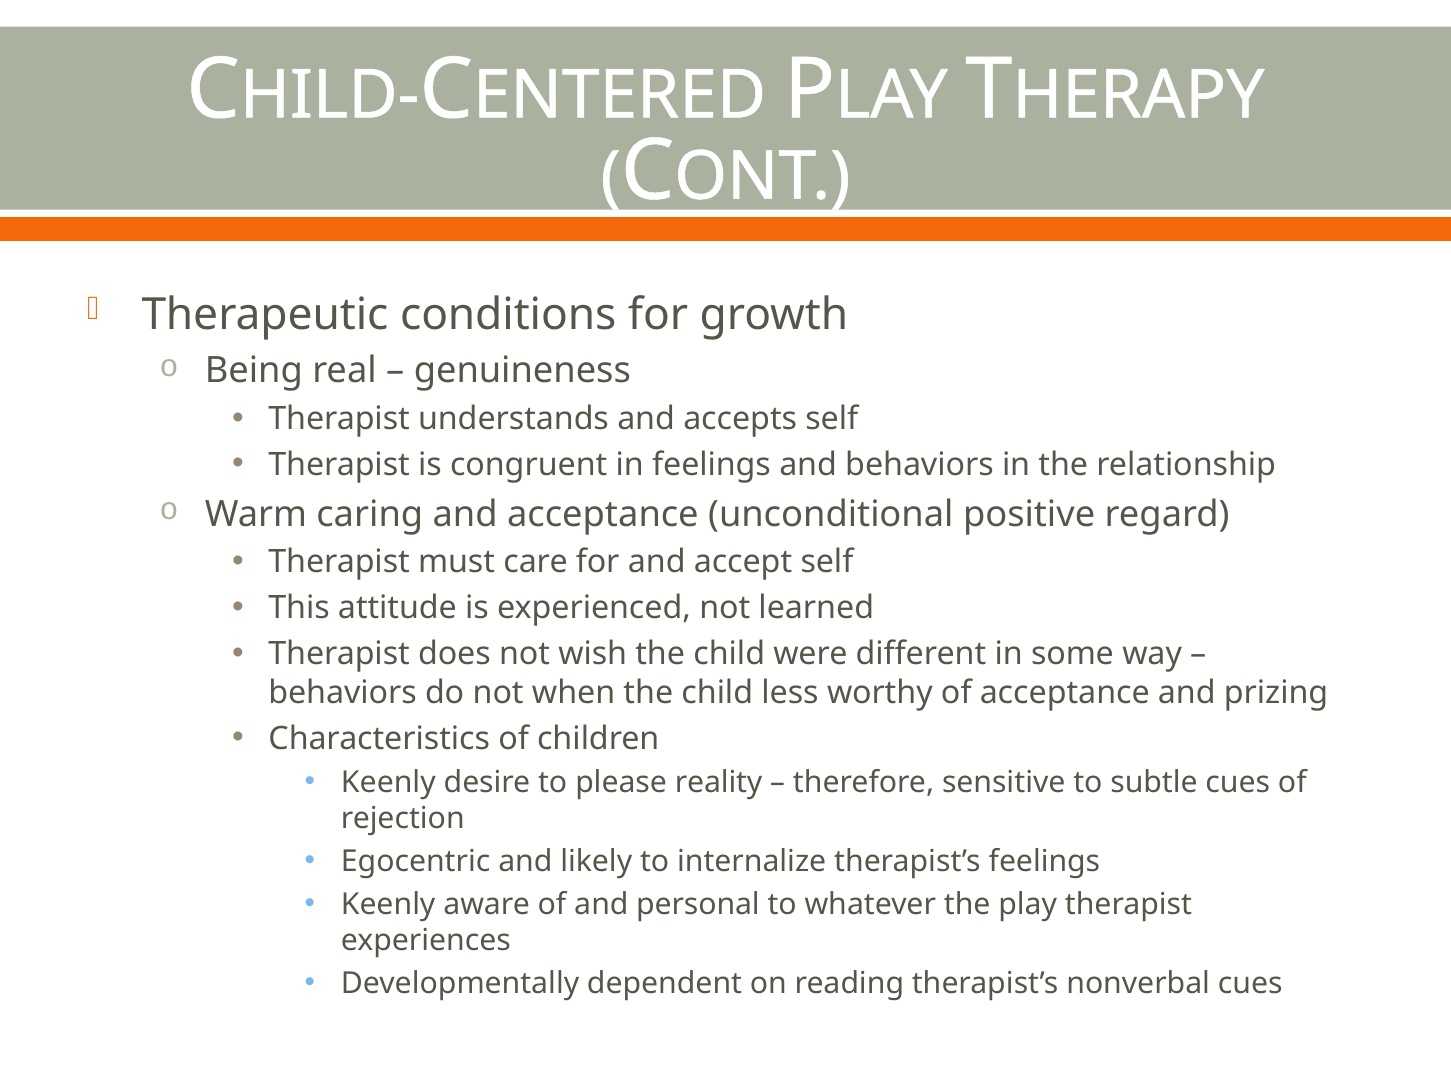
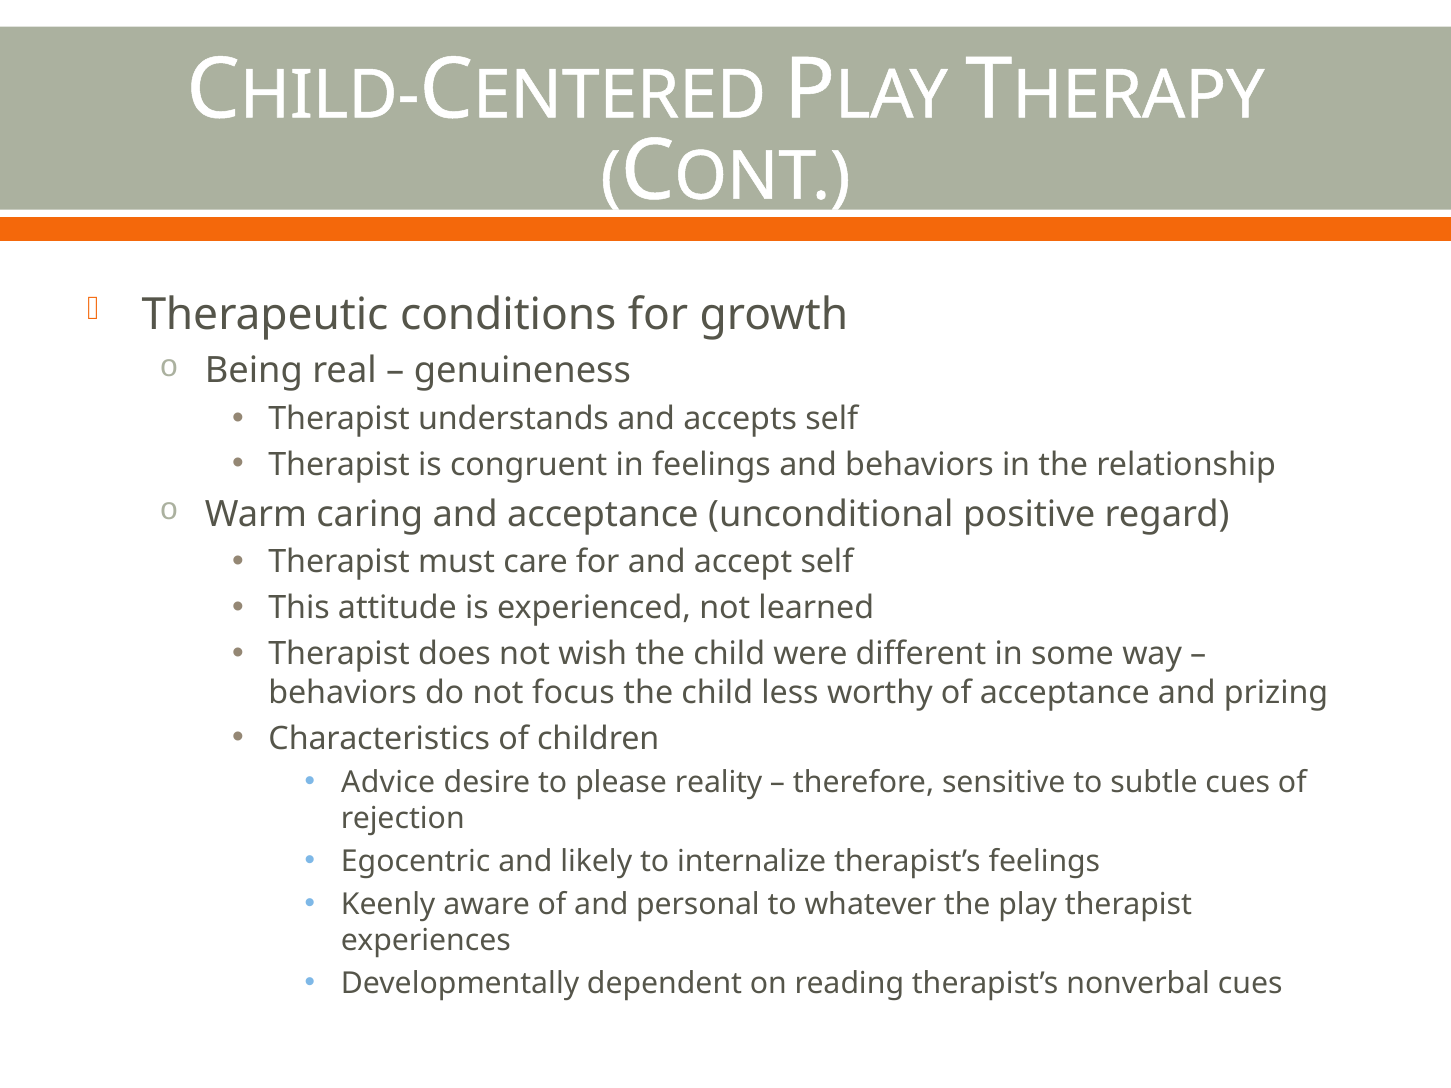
when: when -> focus (573, 693)
Keenly: Keenly -> Advice (388, 783)
